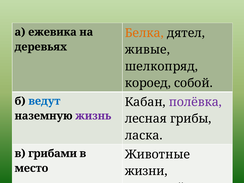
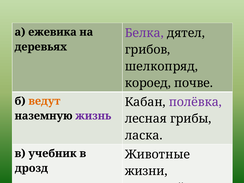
Белка colour: orange -> purple (144, 33)
живые: живые -> грибов (147, 50)
собой: собой -> почве (194, 83)
ведут colour: blue -> orange (44, 101)
грибами: грибами -> учебник (53, 153)
место: место -> дрозд (31, 168)
